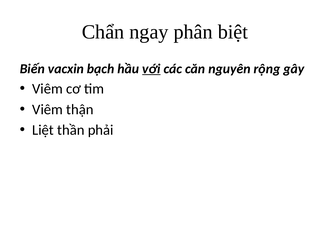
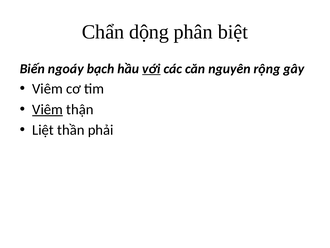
ngay: ngay -> dộng (149, 32)
vacxin: vacxin -> ngoáy (66, 69)
Viêm underline: none -> present (48, 109)
